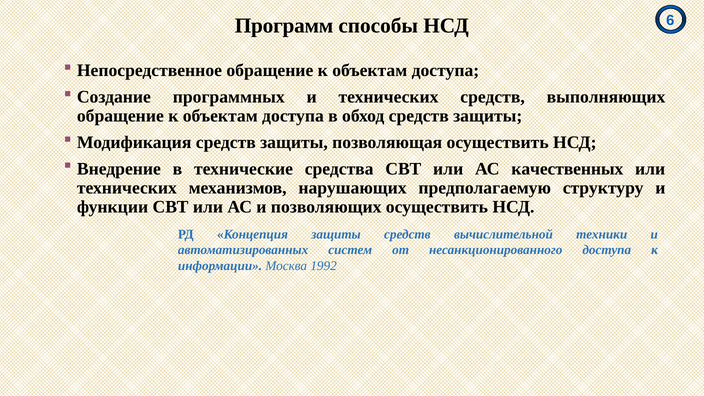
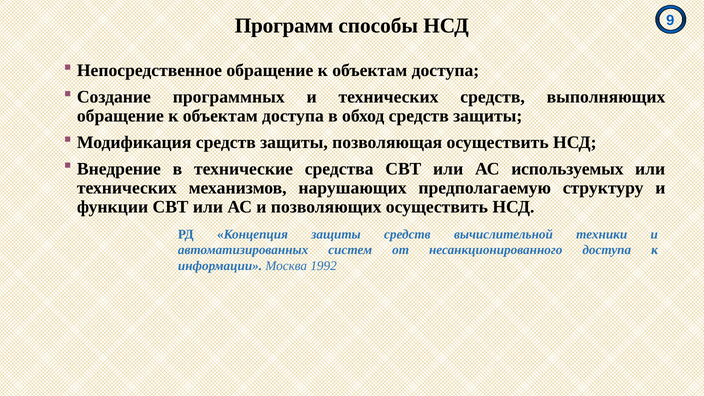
6: 6 -> 9 (670, 20)
качественных: качественных -> используемых (567, 169)
